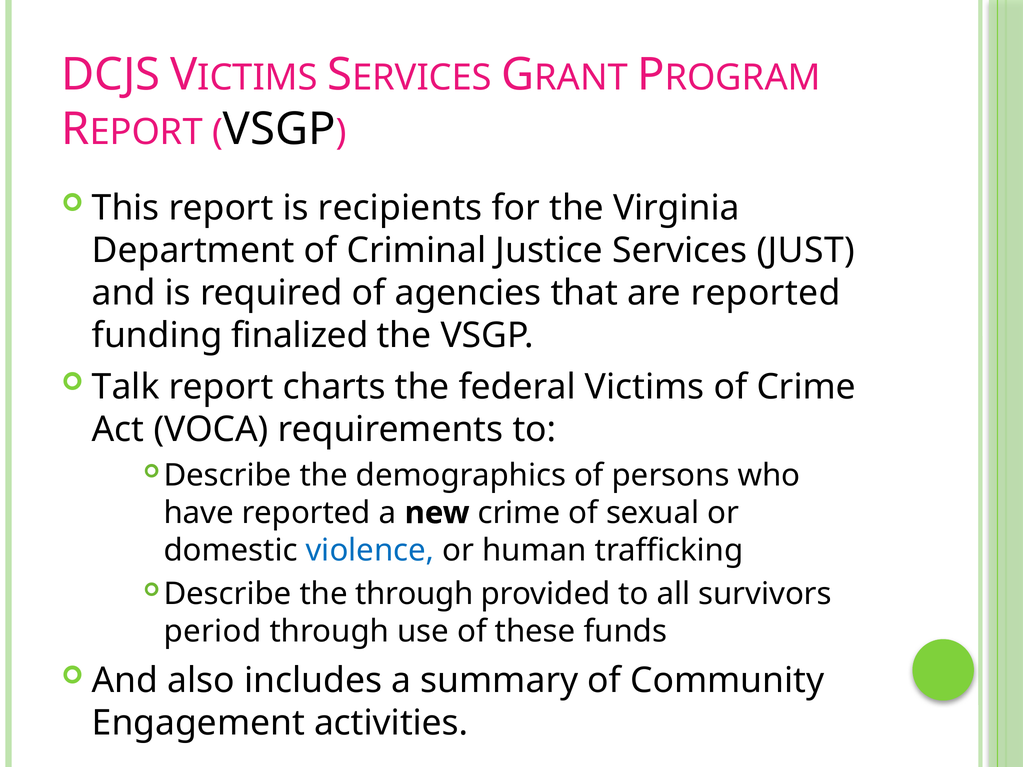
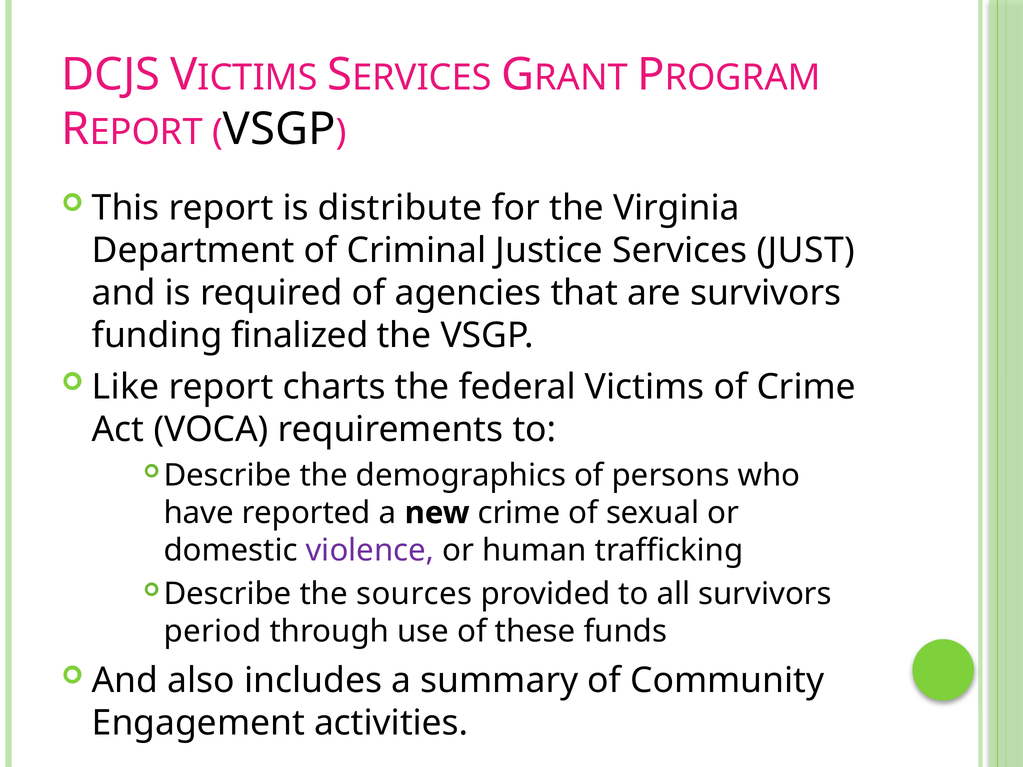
recipients: recipients -> distribute (400, 208)
are reported: reported -> survivors (766, 293)
Talk: Talk -> Like (126, 387)
violence colour: blue -> purple (370, 551)
the through: through -> sources (414, 594)
